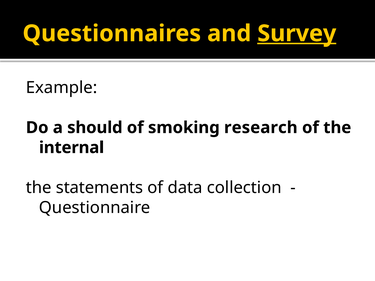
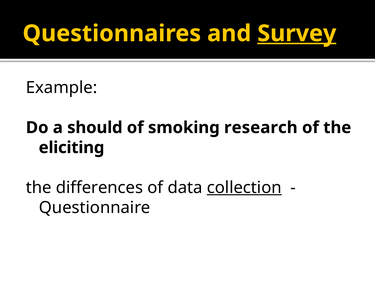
internal: internal -> eliciting (72, 148)
statements: statements -> differences (99, 188)
collection underline: none -> present (244, 188)
